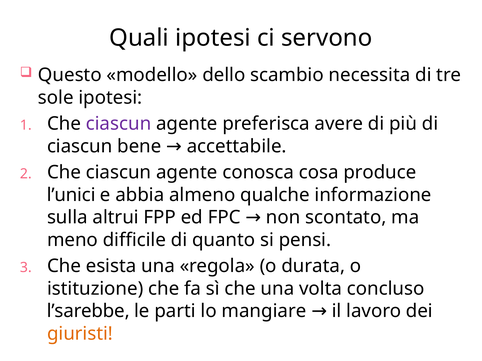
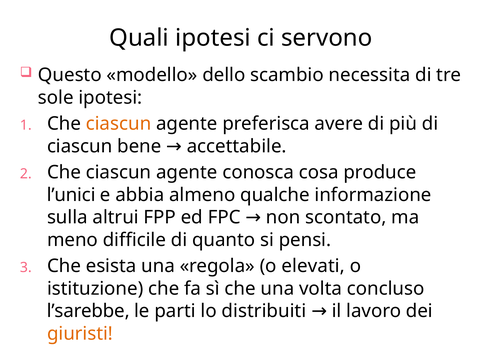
ciascun colour: purple -> orange (119, 124)
durata: durata -> elevati (313, 266)
mangiare: mangiare -> distribuiti (264, 311)
